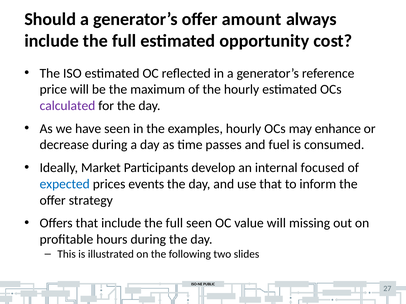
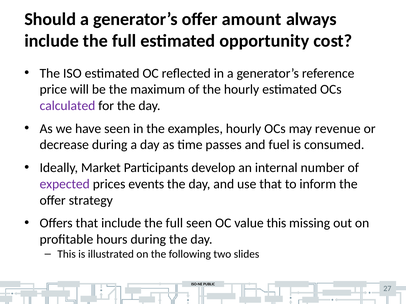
enhance: enhance -> revenue (338, 129)
focused: focused -> number (323, 168)
expected colour: blue -> purple (65, 184)
value will: will -> this (276, 224)
